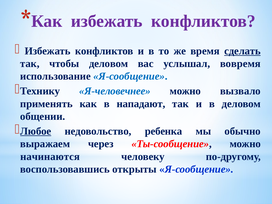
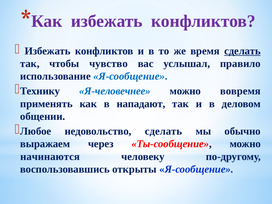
чтобы деловом: деловом -> чувство (108, 64)
вовремя: вовремя -> правило (240, 64)
вызвало: вызвало -> вовремя (240, 91)
Любое underline: present -> none (36, 131)
недовольство ребенка: ребенка -> сделать (163, 131)
